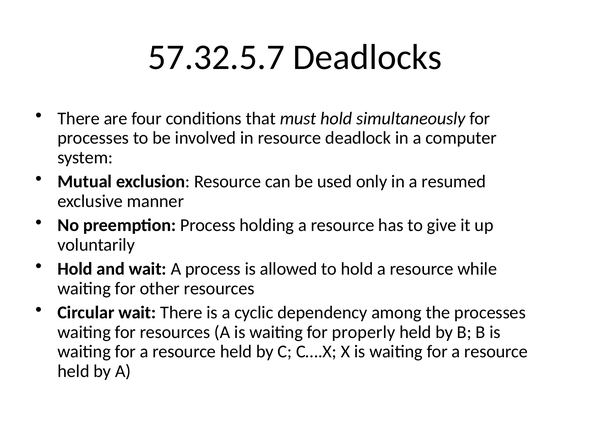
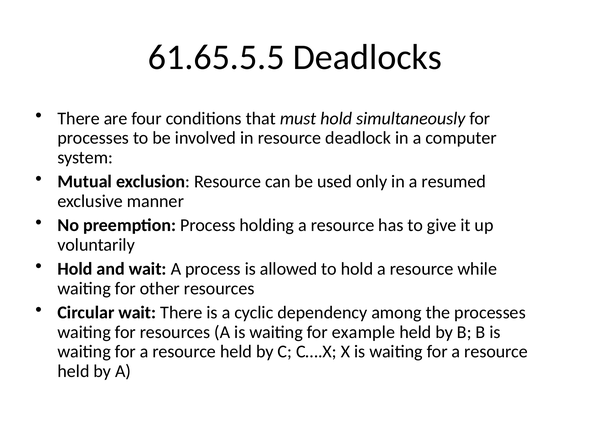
57.32.5.7: 57.32.5.7 -> 61.65.5.5 (216, 57)
properly: properly -> example (363, 332)
